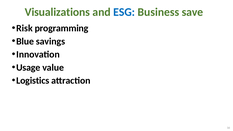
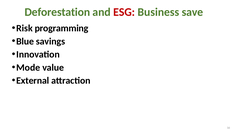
Visualizations: Visualizations -> Deforestation (57, 12)
ESG colour: blue -> red (124, 12)
Usage: Usage -> Mode (28, 68)
Logistics: Logistics -> External (33, 81)
